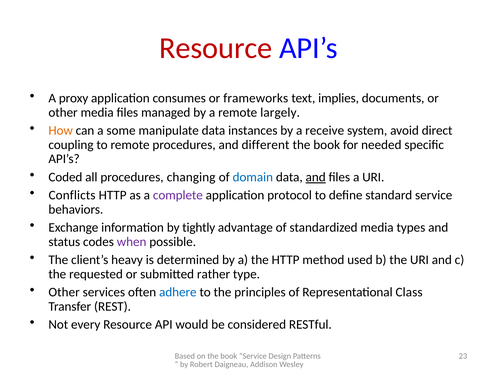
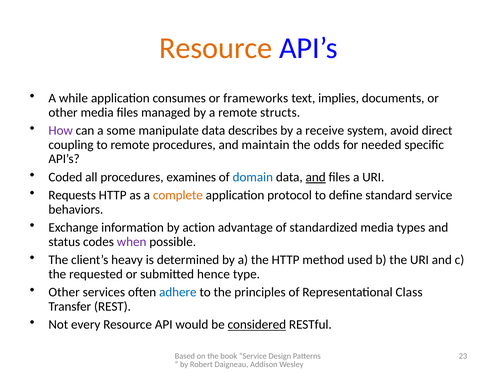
Resource colour: red -> orange (216, 48)
proxy: proxy -> while (73, 98)
largely: largely -> structs (280, 112)
How colour: orange -> purple (61, 131)
instances: instances -> describes (253, 131)
different: different -> maintain (266, 145)
book: book -> odds (327, 145)
changing: changing -> examines (191, 177)
Conflicts: Conflicts -> Requests (72, 195)
complete colour: purple -> orange (178, 195)
tightly: tightly -> action (199, 227)
rather: rather -> hence (213, 274)
considered underline: none -> present (257, 324)
